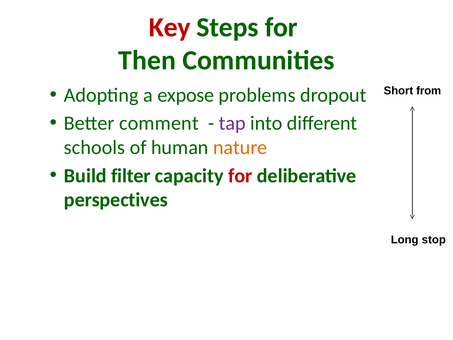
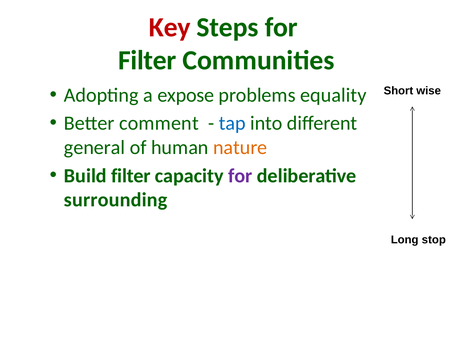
Then: Then -> Filter (147, 60)
dropout: dropout -> equality (333, 95)
from: from -> wise (429, 91)
tap colour: purple -> blue (232, 123)
schools: schools -> general (95, 147)
for colour: red -> purple (240, 176)
perspectives: perspectives -> surrounding (116, 200)
